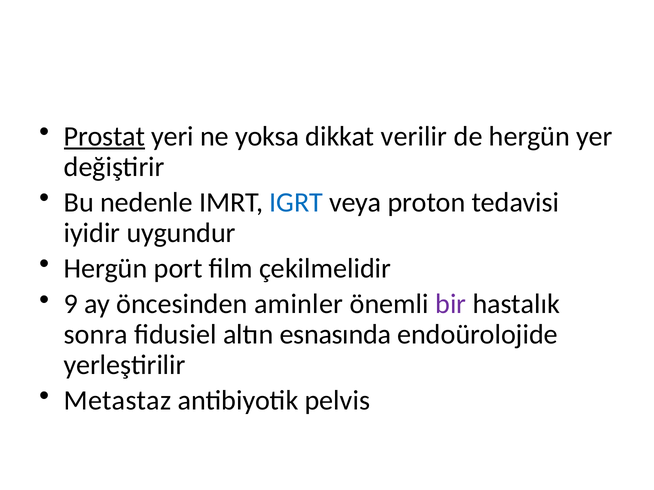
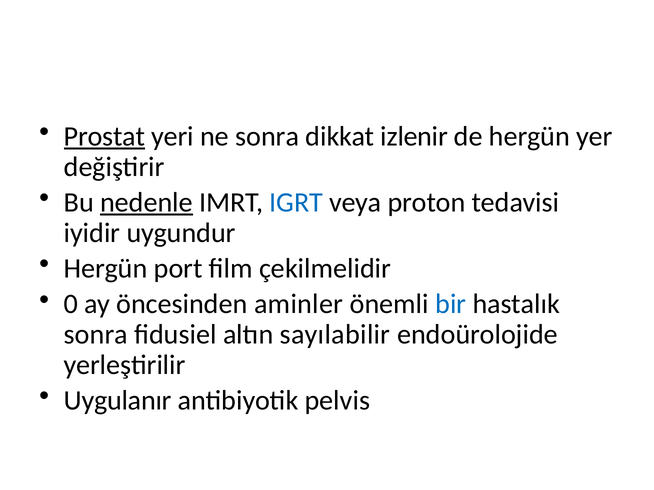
ne yoksa: yoksa -> sonra (267, 137)
verilir: verilir -> izlenir (414, 137)
nedenle underline: none -> present (147, 203)
9: 9 -> 0 (71, 304)
bir colour: purple -> blue (451, 304)
esnasında: esnasında -> sayılabilir (335, 335)
Metastaz: Metastaz -> Uygulanır (118, 401)
